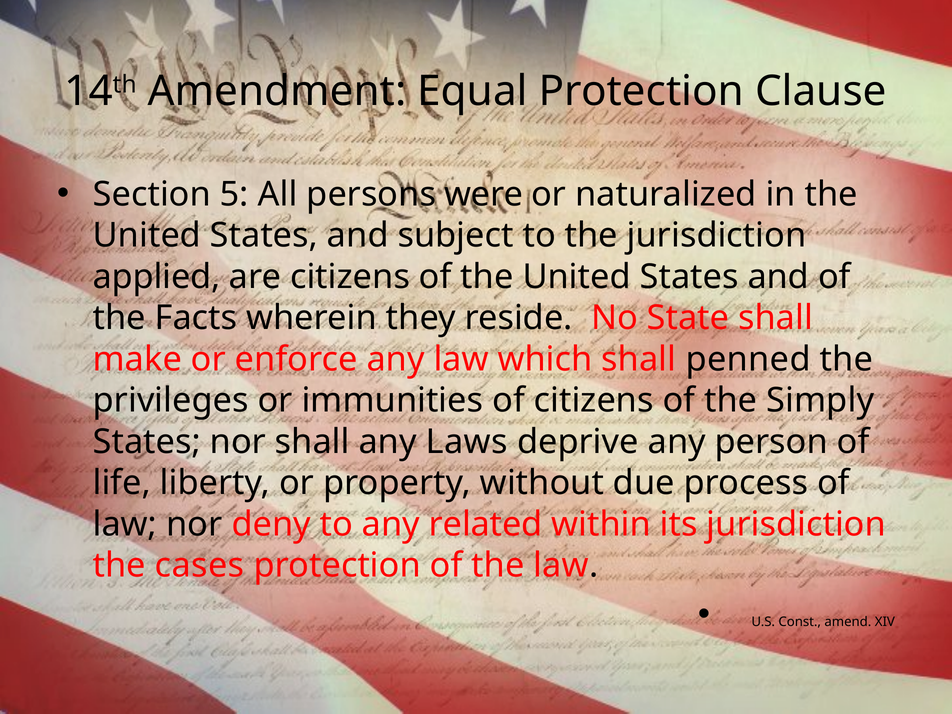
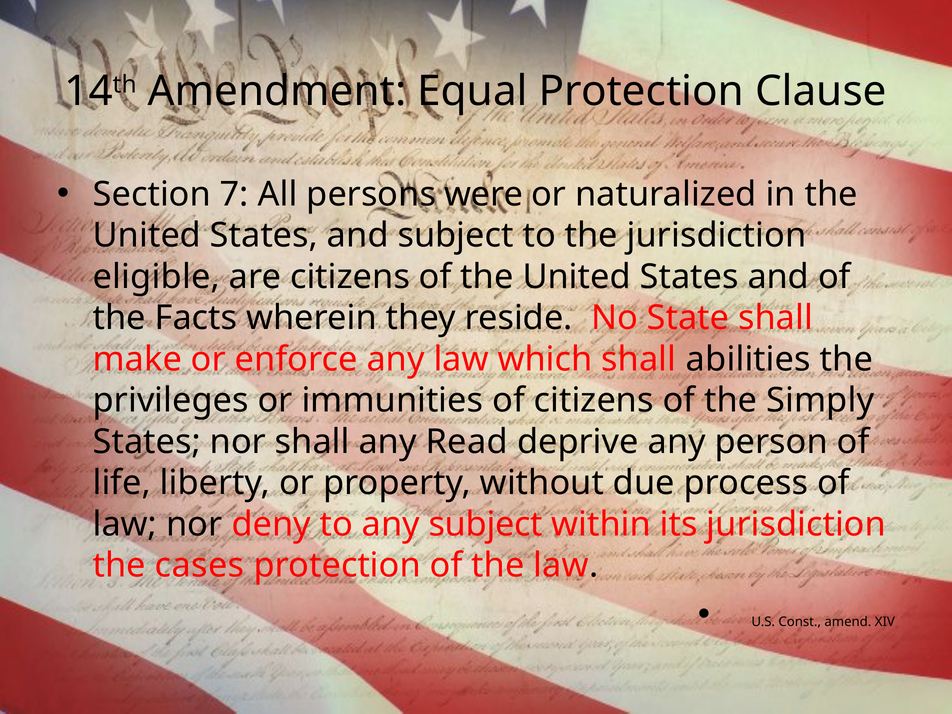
5: 5 -> 7 (234, 194)
applied: applied -> eligible (156, 277)
penned: penned -> abilities (748, 359)
Laws: Laws -> Read (467, 442)
any related: related -> subject (486, 524)
